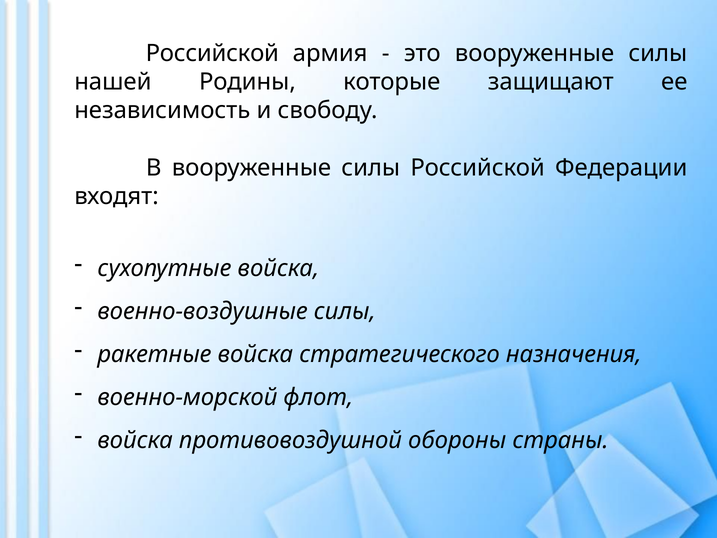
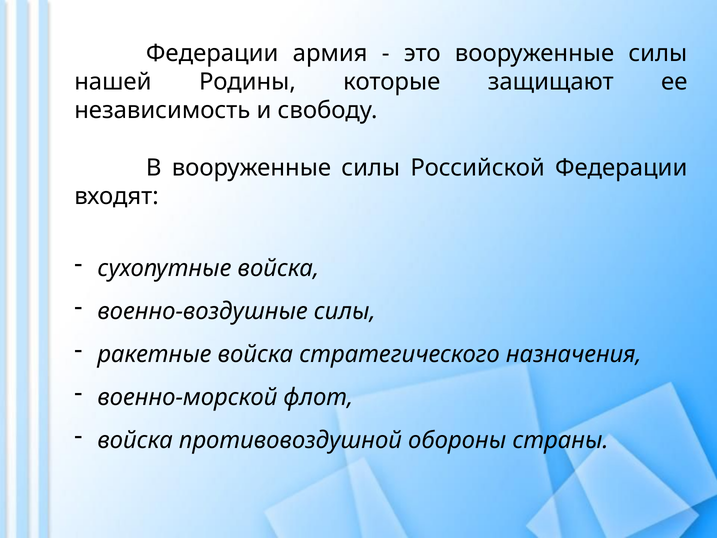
Российской: Российской -> Федерации (212, 53)
